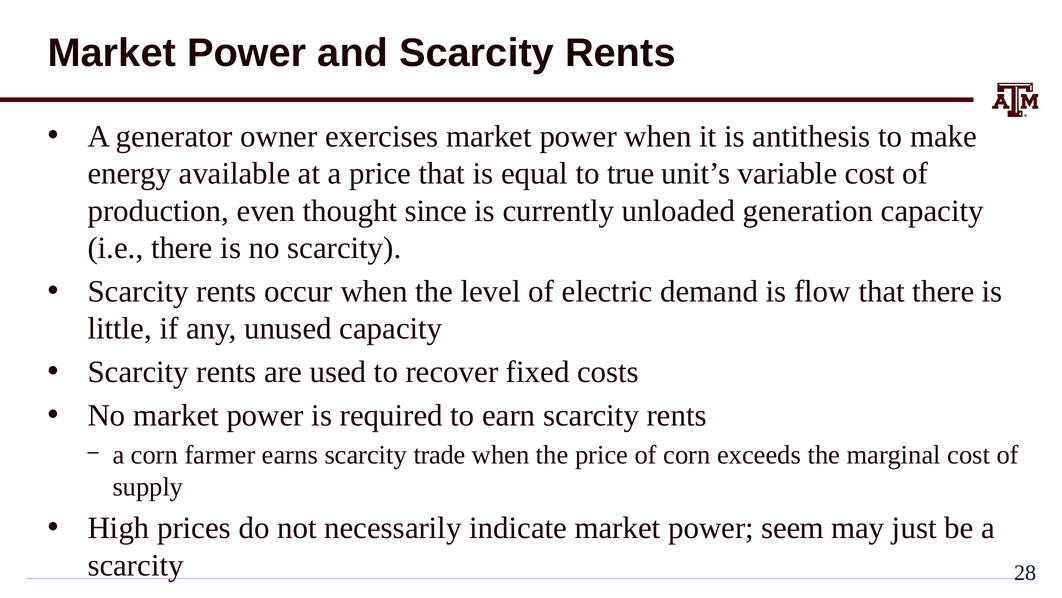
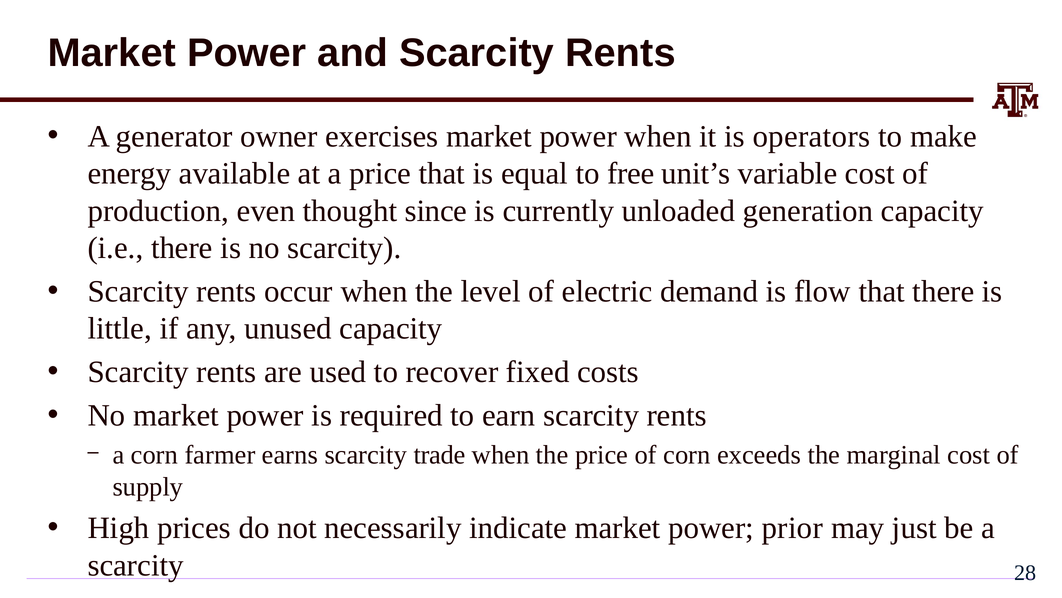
antithesis: antithesis -> operators (811, 136)
true: true -> free (631, 173)
seem: seem -> prior (792, 528)
